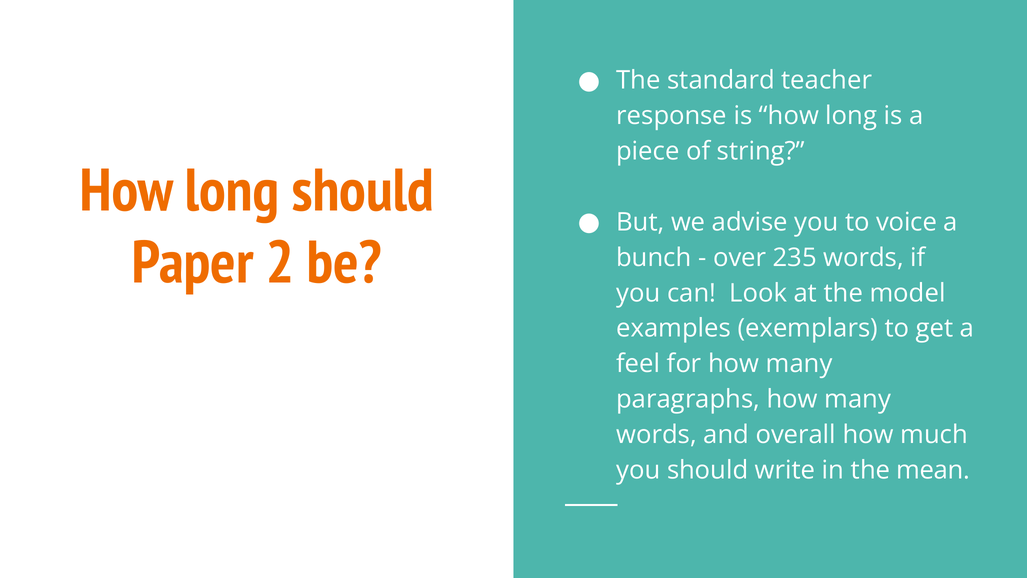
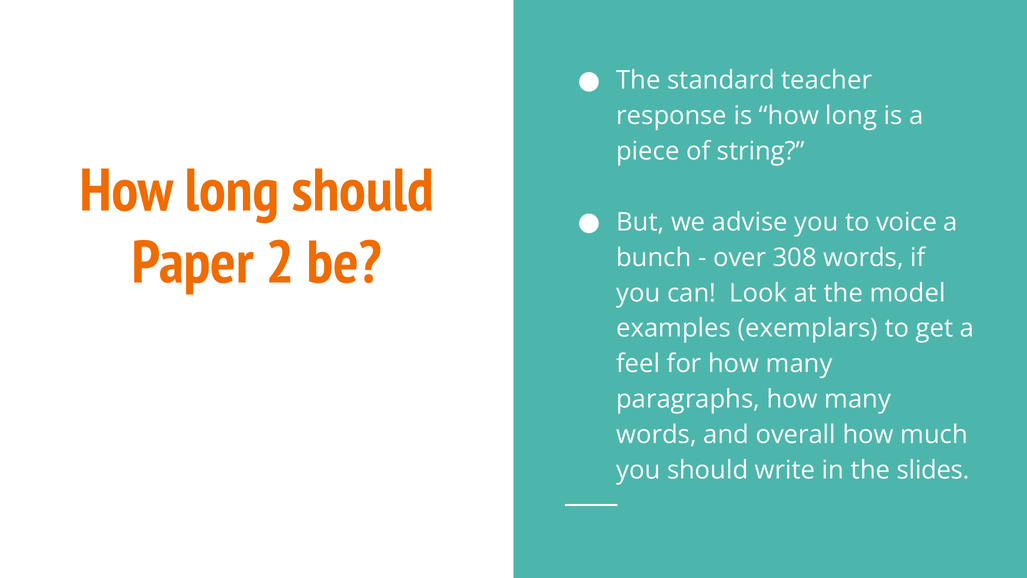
235: 235 -> 308 (795, 257)
mean: mean -> slides (933, 470)
